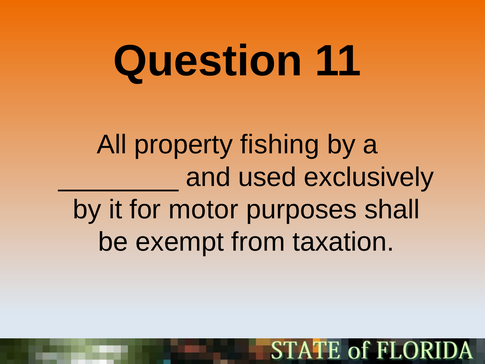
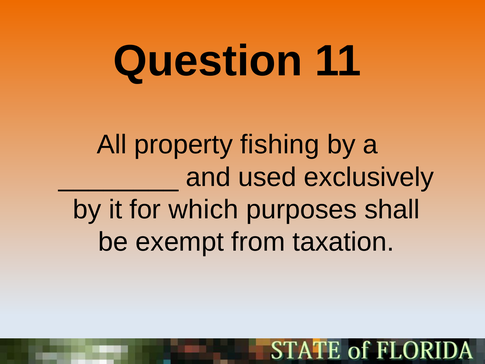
motor: motor -> which (203, 209)
